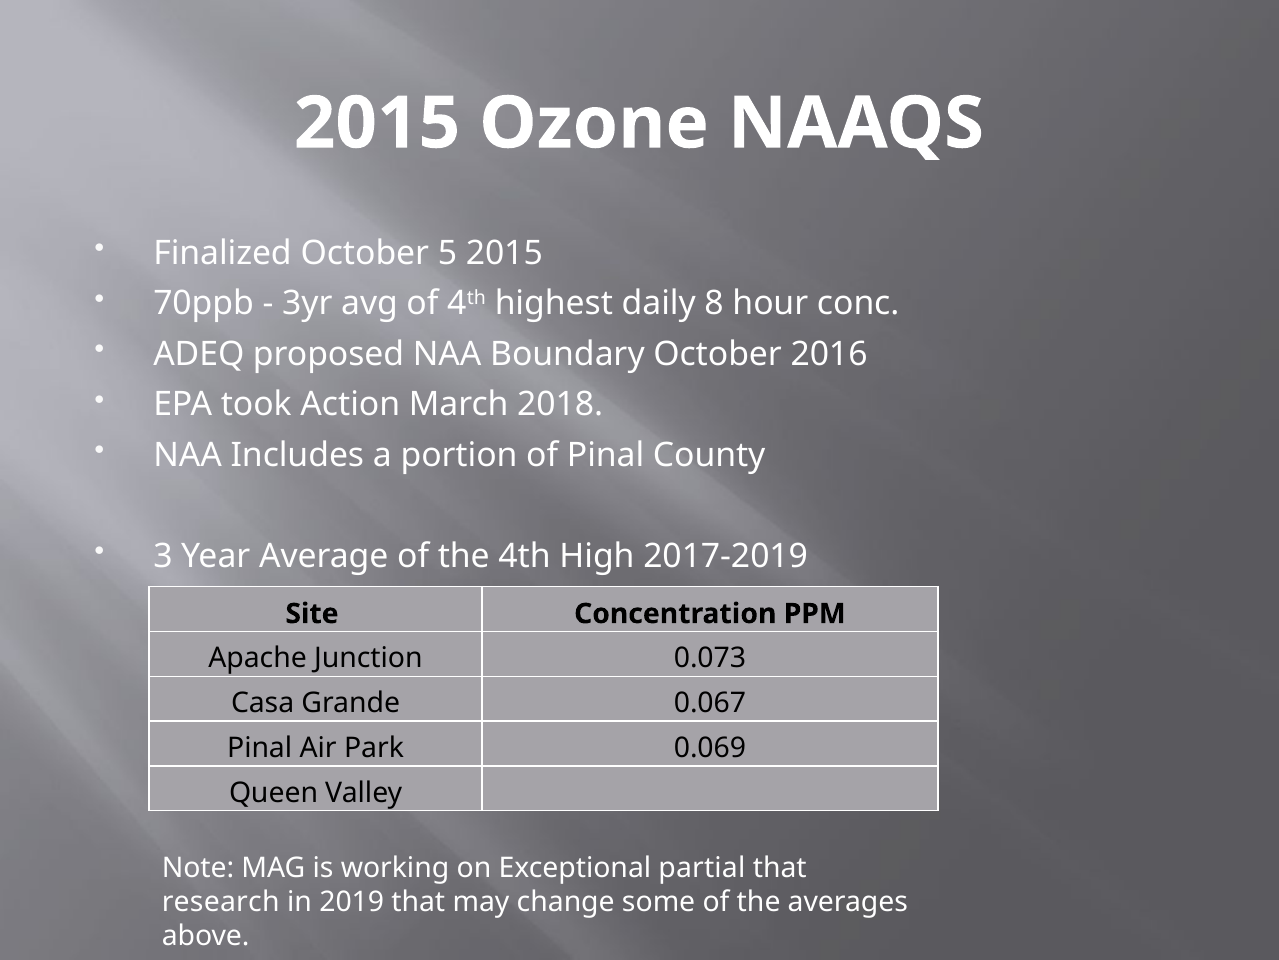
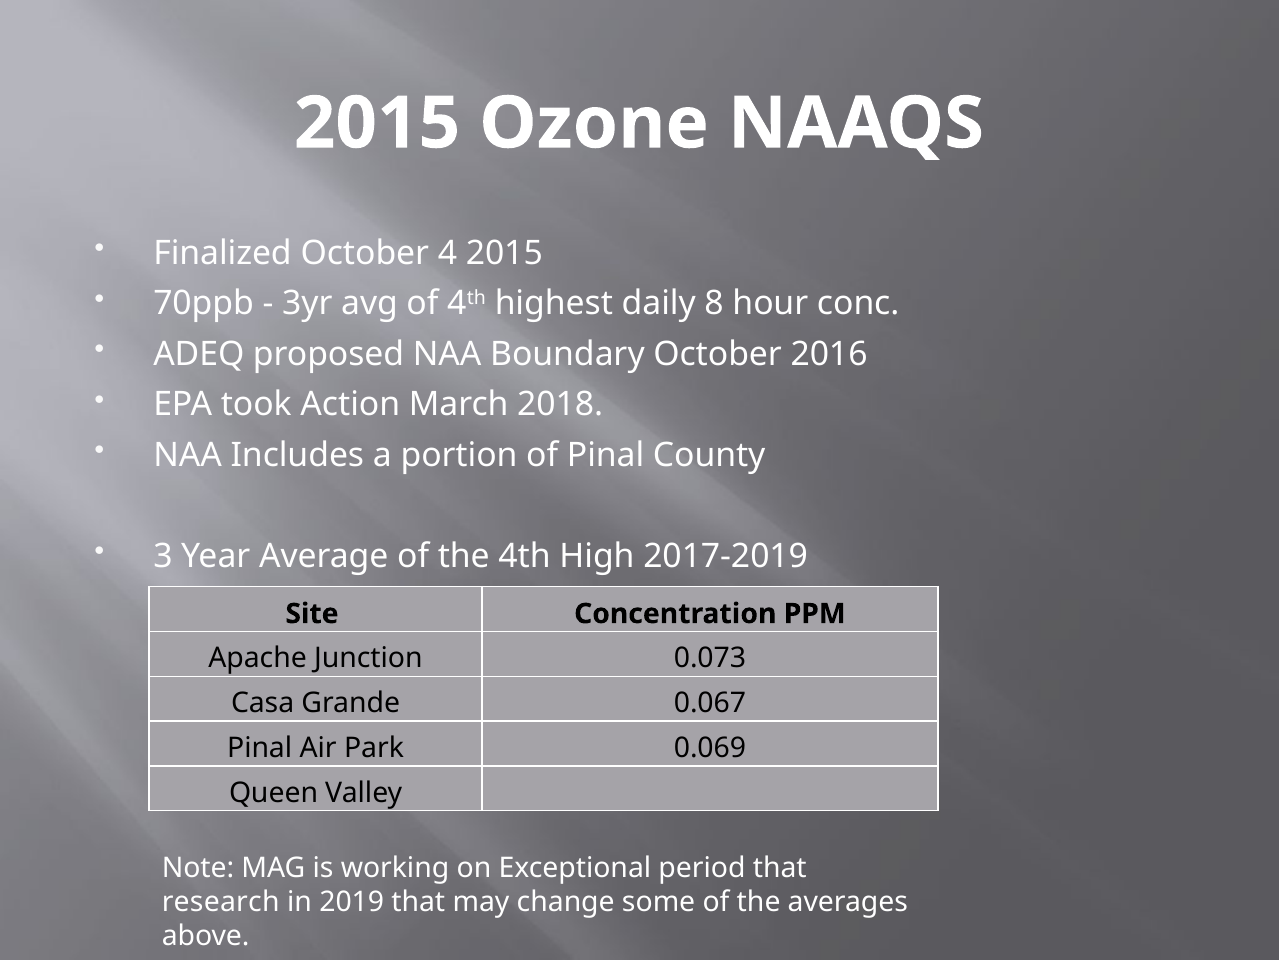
5: 5 -> 4 (447, 253)
partial: partial -> period (702, 867)
